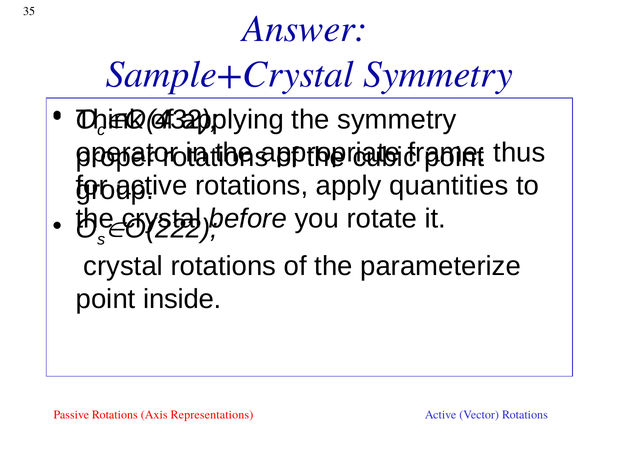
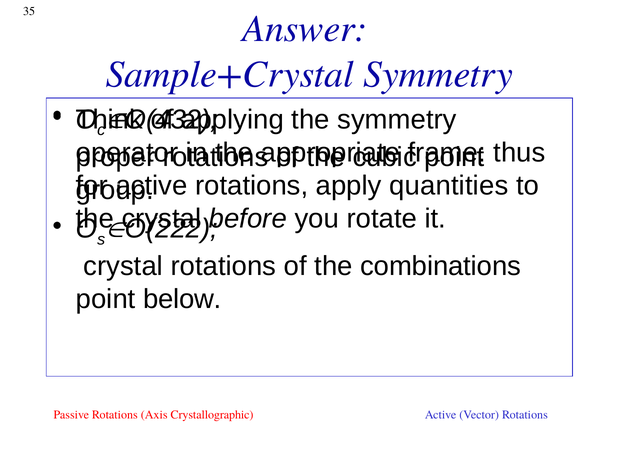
parameterize: parameterize -> combinations (441, 266)
inside: inside -> below (182, 299)
Representations: Representations -> Crystallographic (212, 415)
